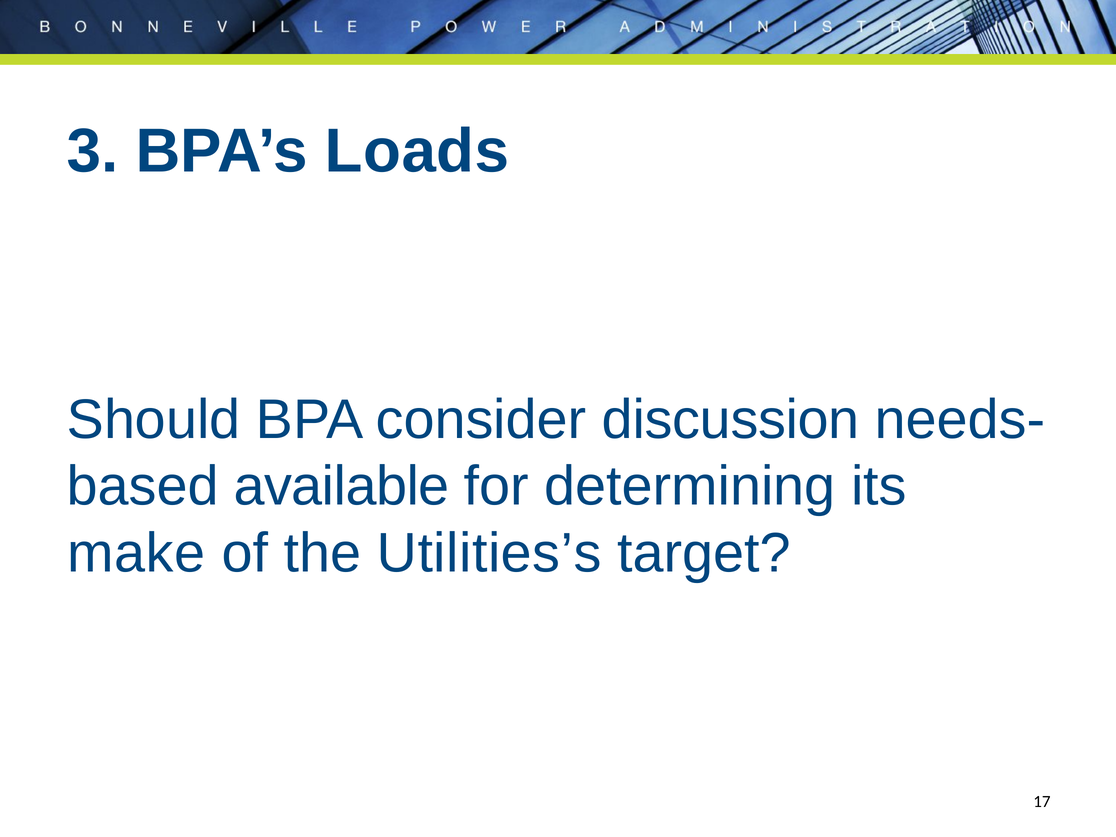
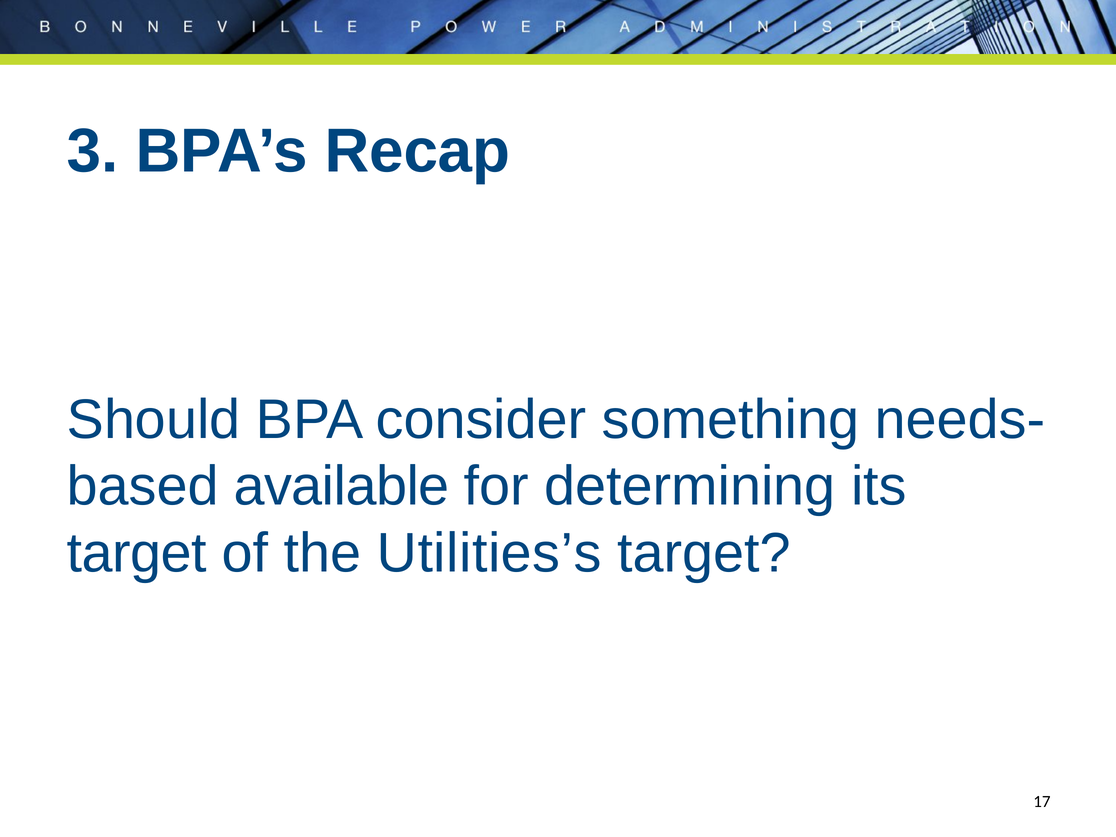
Loads: Loads -> Recap (417, 151)
discussion: discussion -> something (731, 420)
make: make -> target (137, 554)
